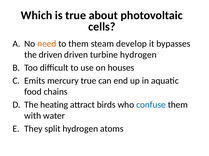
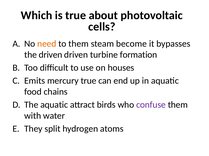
develop: develop -> become (131, 44)
turbine hydrogen: hydrogen -> formation (139, 55)
The heating: heating -> aquatic (54, 105)
confuse colour: blue -> purple (151, 105)
